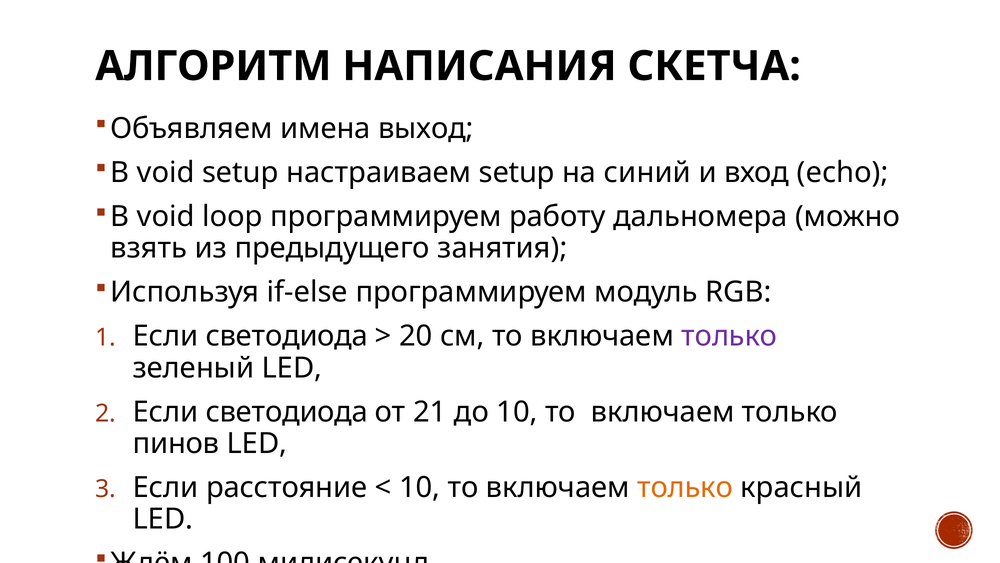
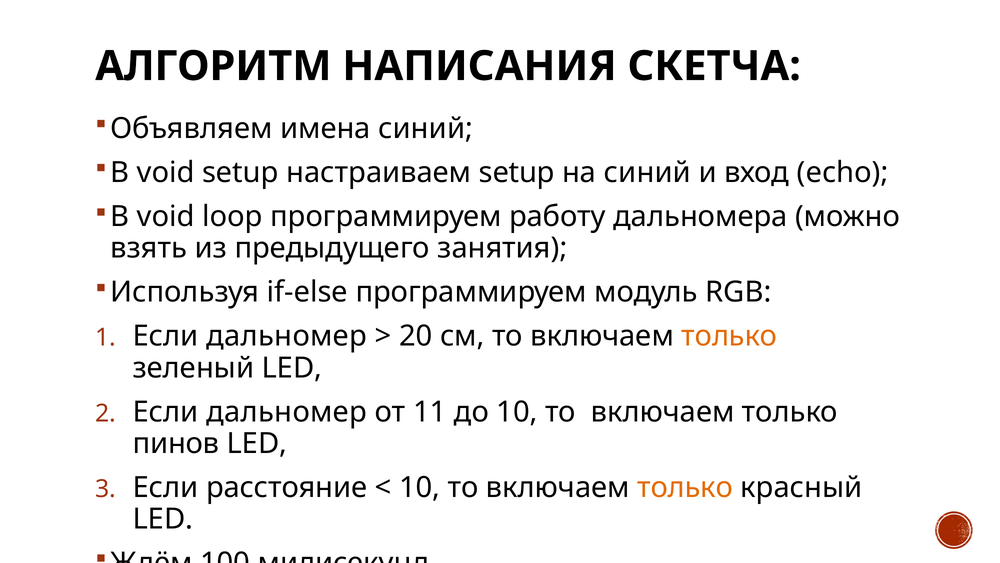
имена выход: выход -> синий (426, 129)
светодиода: светодиода -> дальномер (287, 336)
только colour: purple -> orange (729, 336)
светодиода: светодиода -> дальномер (287, 412)
21: 21 -> 11 (430, 412)
